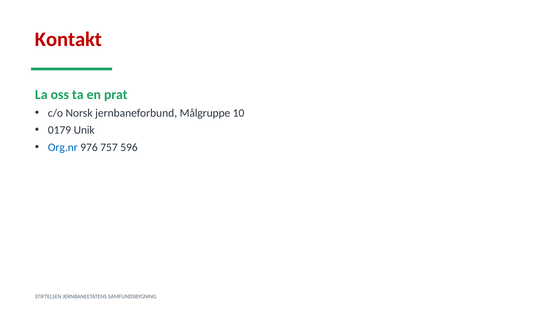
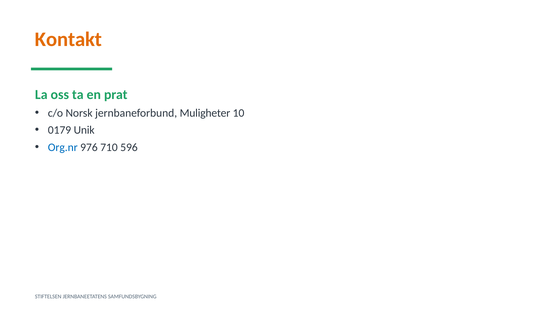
Kontakt colour: red -> orange (69, 39)
Målgruppe: Målgruppe -> Muligheter (205, 113)
757: 757 -> 710 (109, 147)
